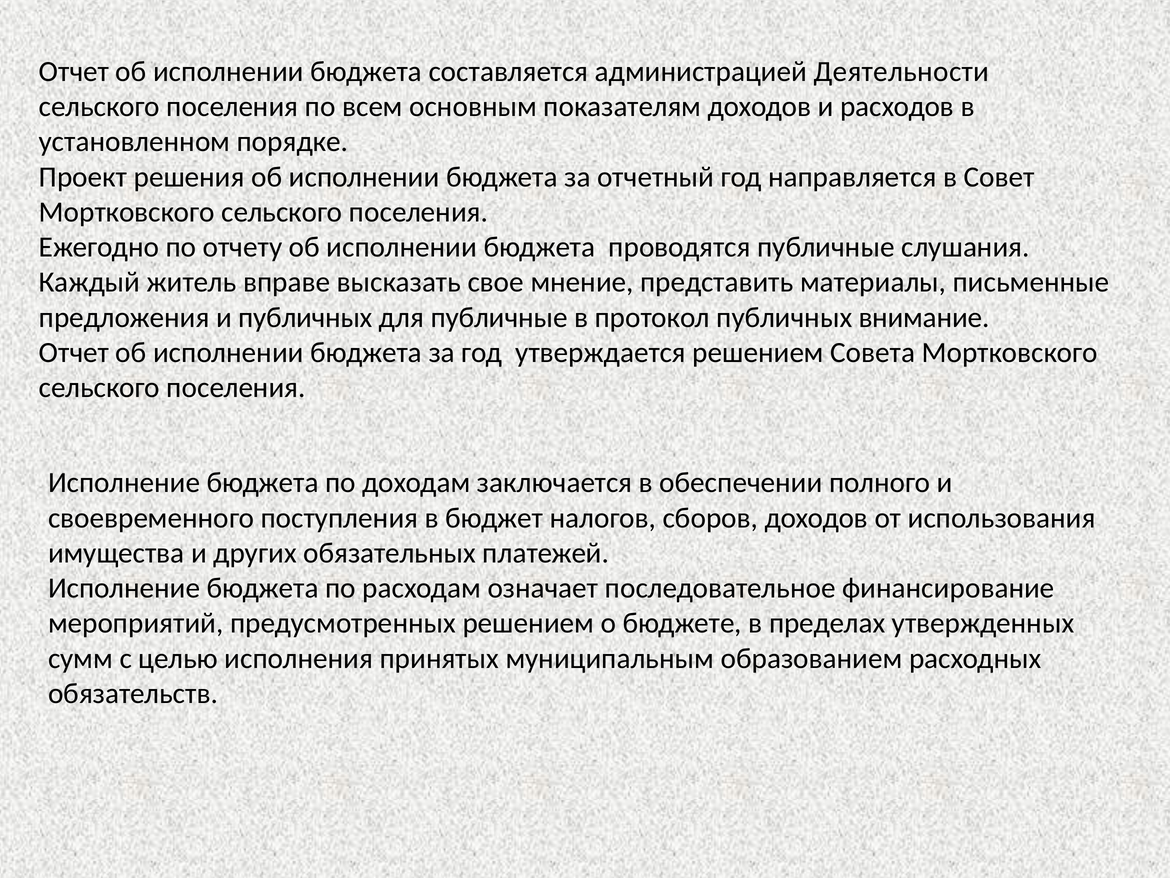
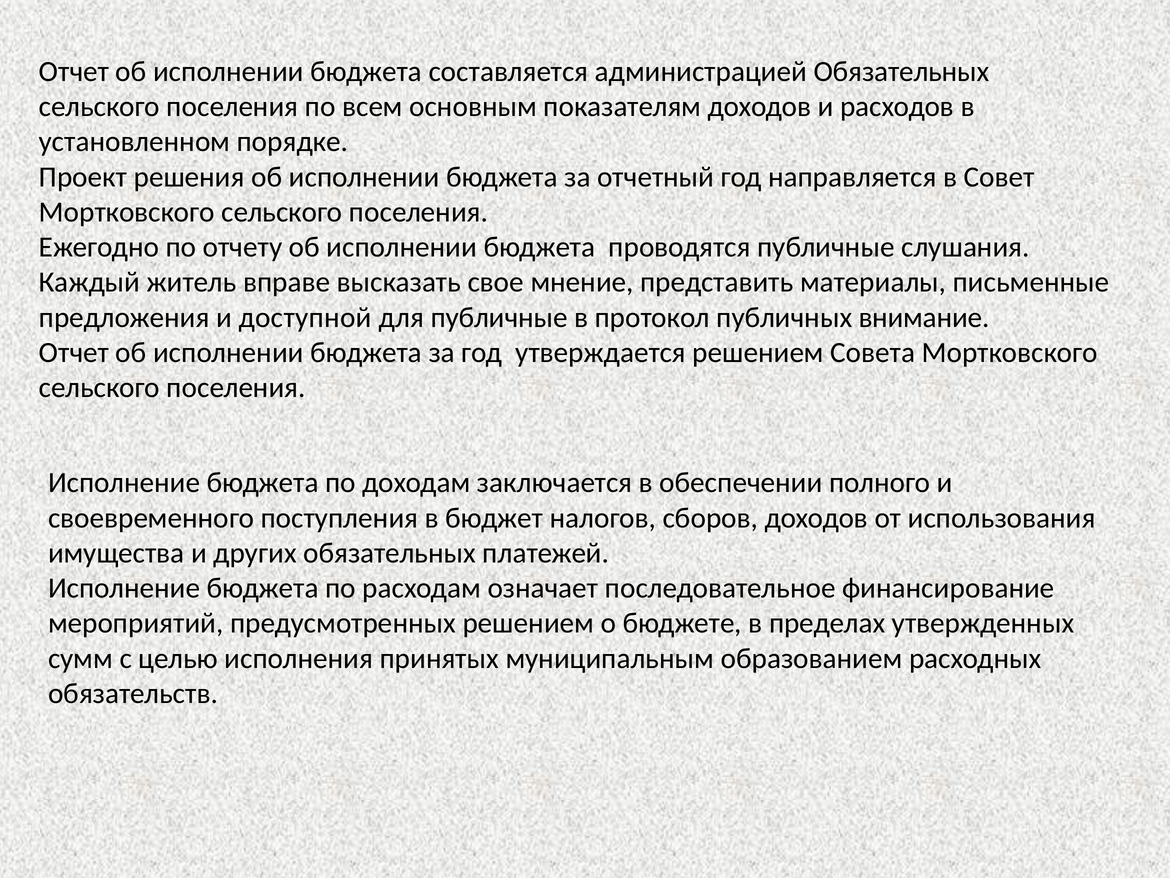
администрацией Деятельности: Деятельности -> Обязательных (902, 72)
и публичных: публичных -> доступной (305, 317)
